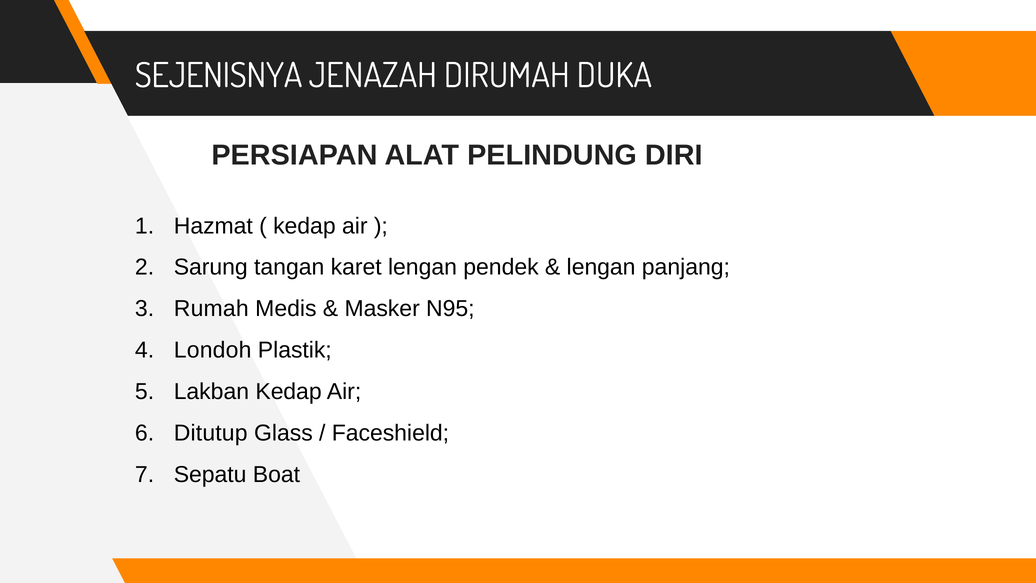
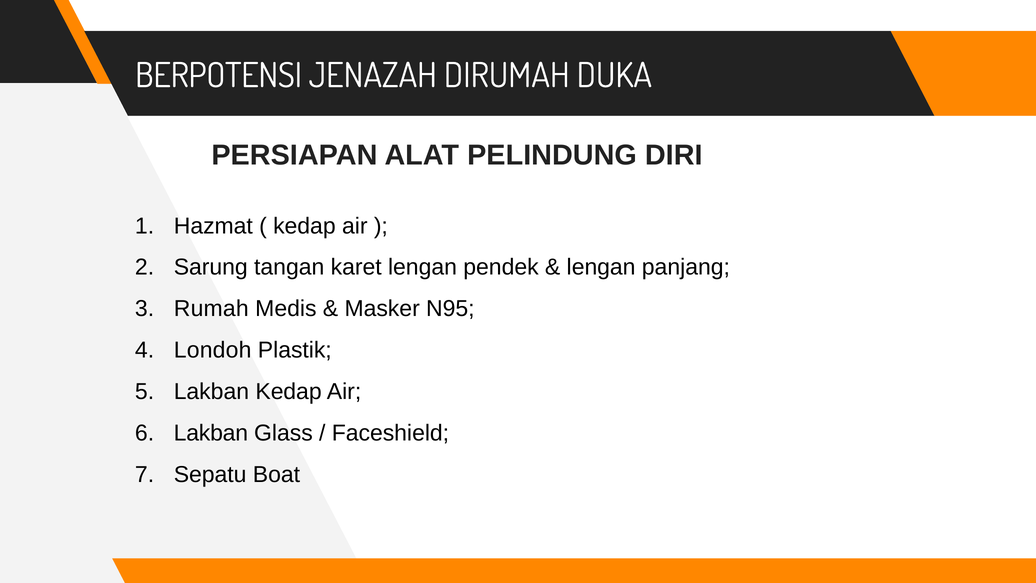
SEJENISNYA: SEJENISNYA -> BERPOTENSI (219, 76)
Ditutup: Ditutup -> Lakban (211, 433)
